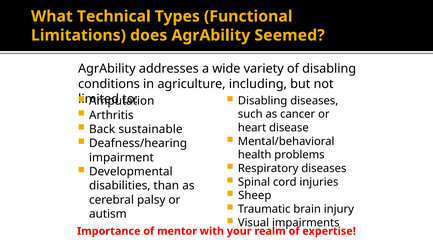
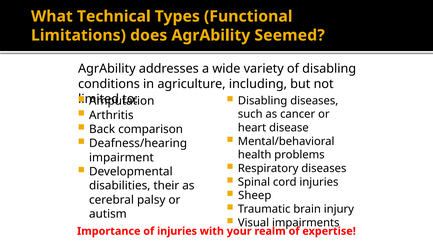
sustainable: sustainable -> comparison (151, 129)
than: than -> their (166, 185)
of mentor: mentor -> injuries (177, 231)
